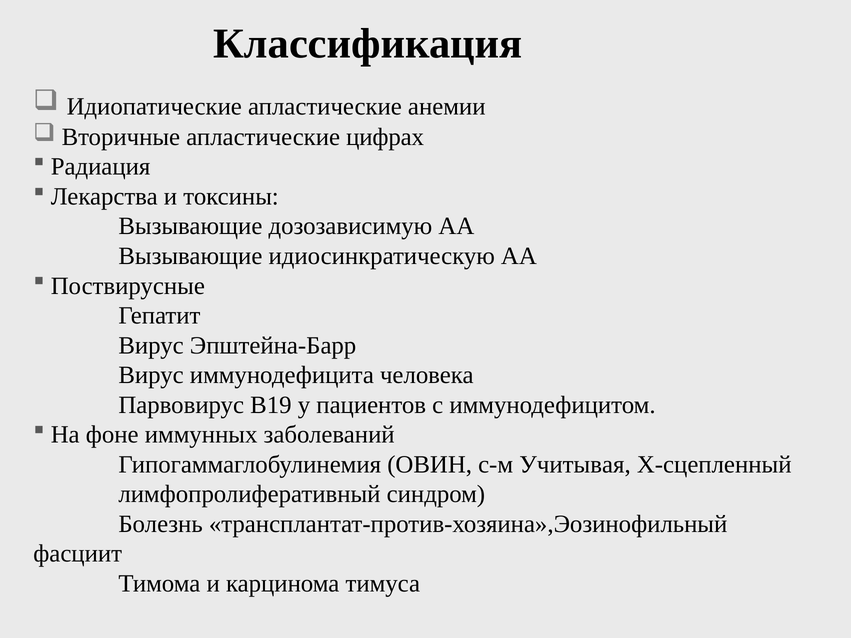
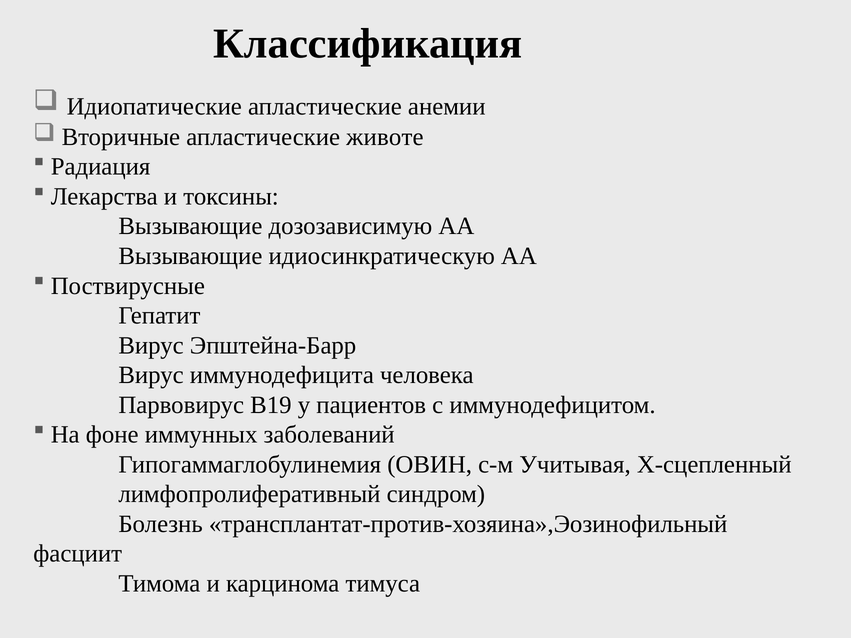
цифрах: цифрах -> животе (385, 137)
